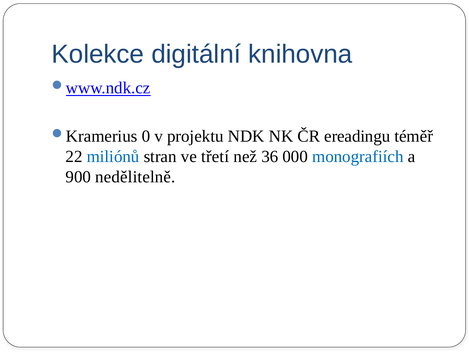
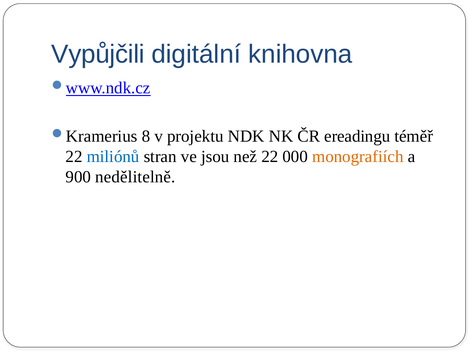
Kolekce: Kolekce -> Vypůjčili (98, 54)
0: 0 -> 8 (146, 136)
třetí: třetí -> jsou (215, 156)
než 36: 36 -> 22 (270, 156)
monografiích colour: blue -> orange (358, 156)
